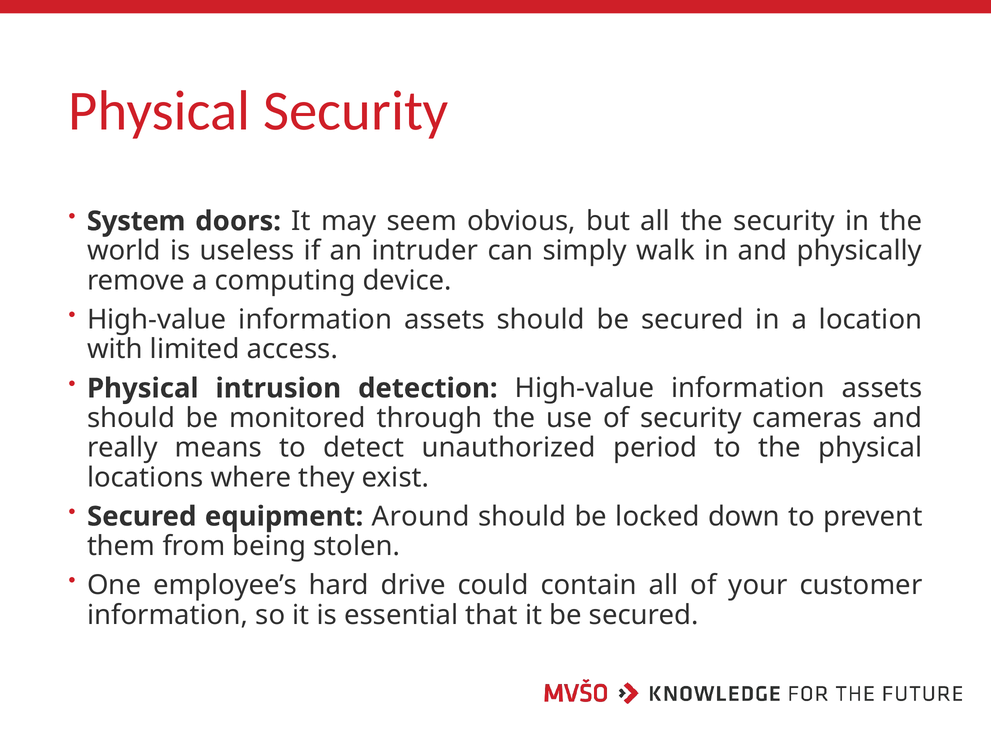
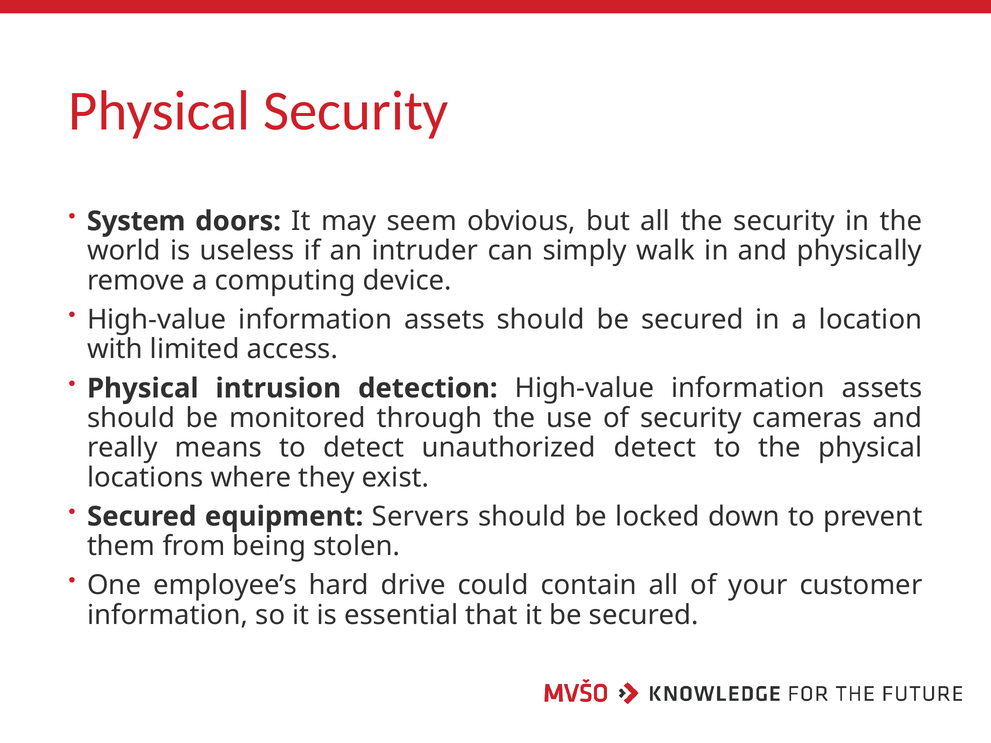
unauthorized period: period -> detect (655, 448)
Around: Around -> Servers (421, 517)
